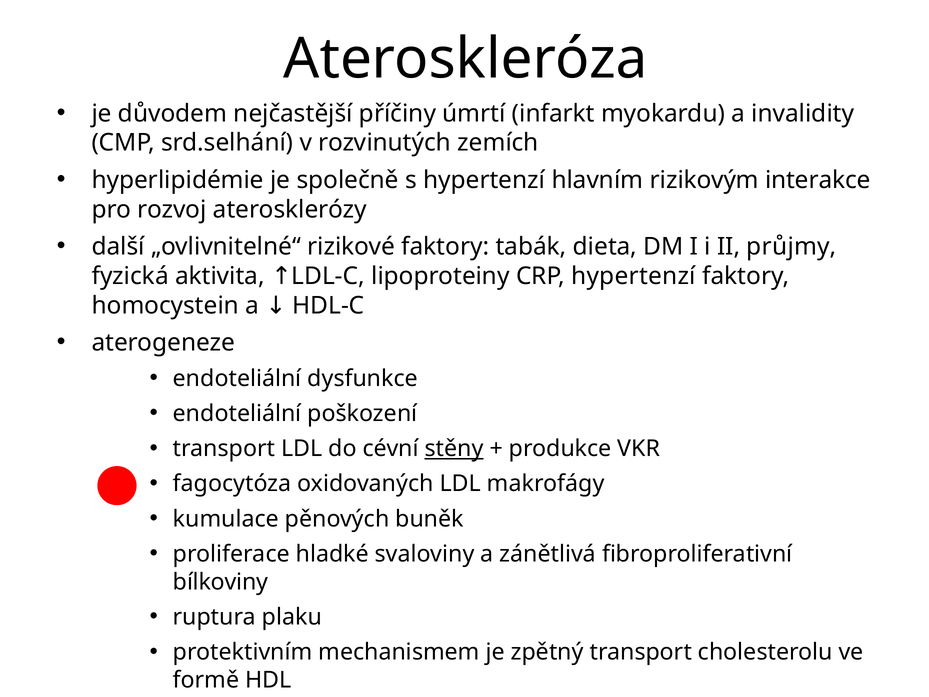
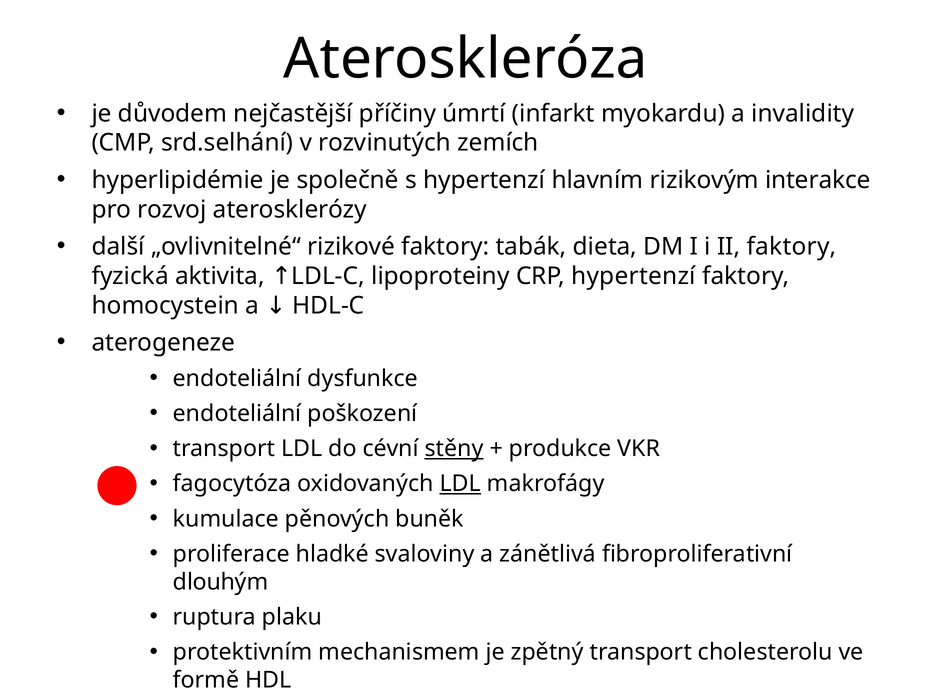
II průjmy: průjmy -> faktory (791, 247)
LDL underline: none -> present (460, 484)
bílkoviny: bílkoviny -> dlouhým (221, 582)
